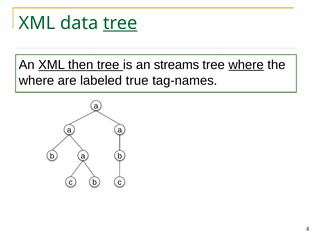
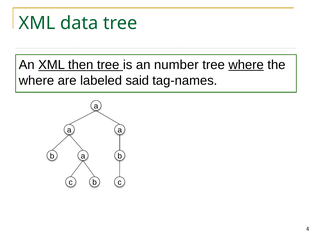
tree underline: present -> none (120, 23)
streams: streams -> number (176, 65)
true: true -> said (137, 80)
